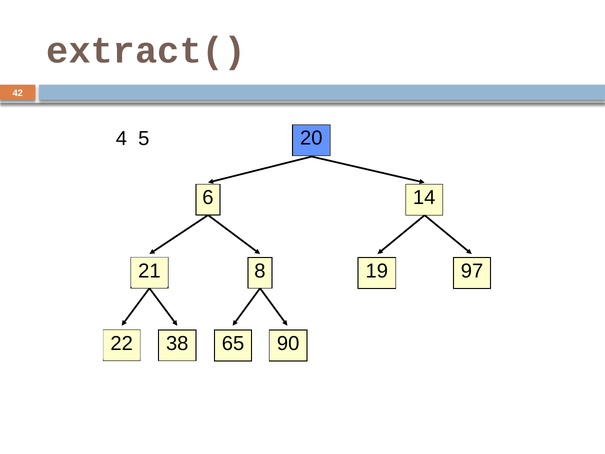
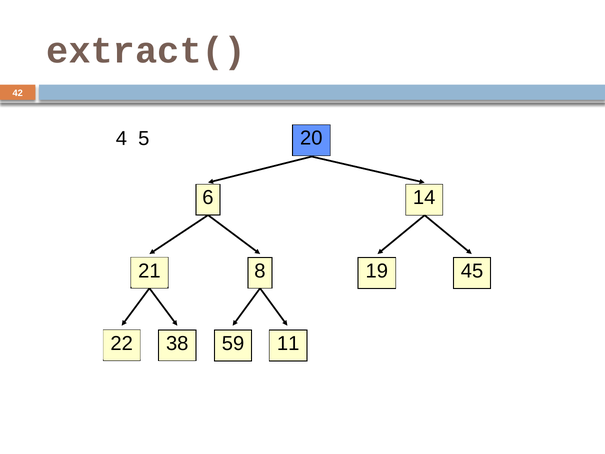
97: 97 -> 45 (472, 271)
65: 65 -> 59 (233, 343)
90: 90 -> 11 (288, 343)
